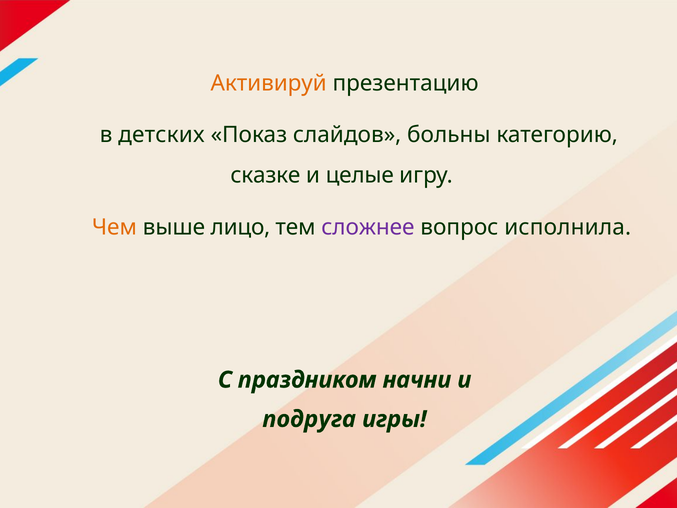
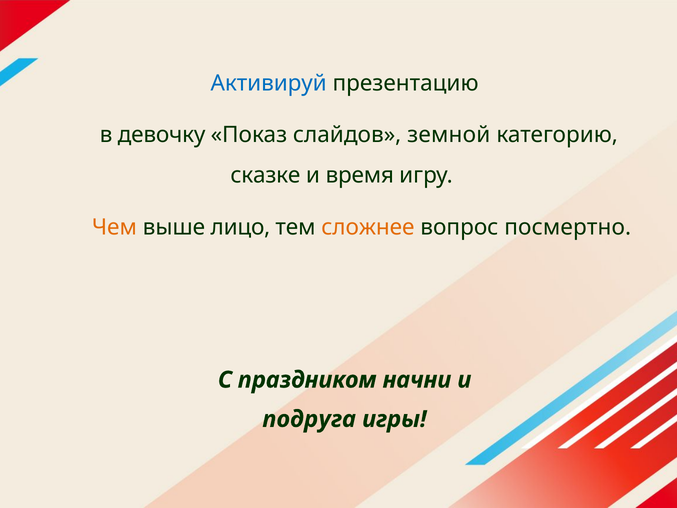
Активируй colour: orange -> blue (269, 83)
детских: детских -> девочку (162, 135)
больны: больны -> земной (449, 135)
целые: целые -> время (360, 175)
сложнее colour: purple -> orange (368, 227)
исполнила: исполнила -> посмертно (568, 227)
